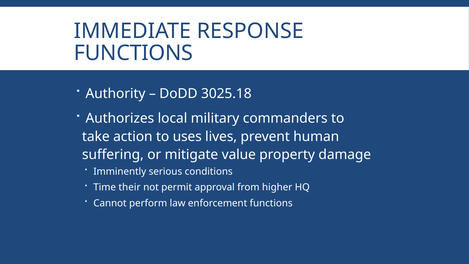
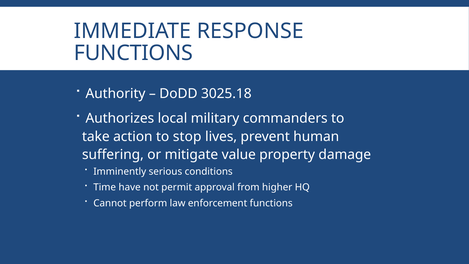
uses: uses -> stop (187, 136)
their: their -> have (130, 187)
